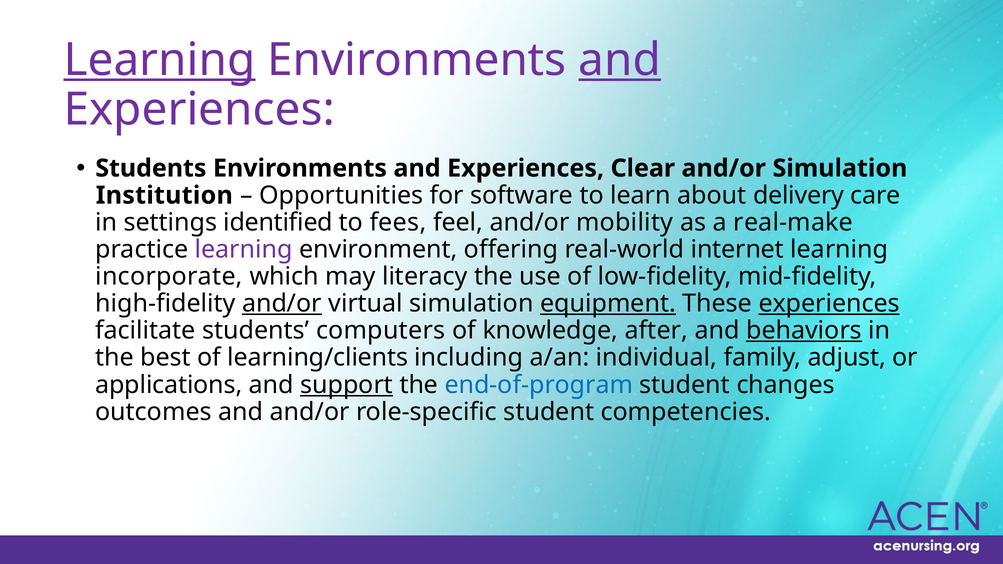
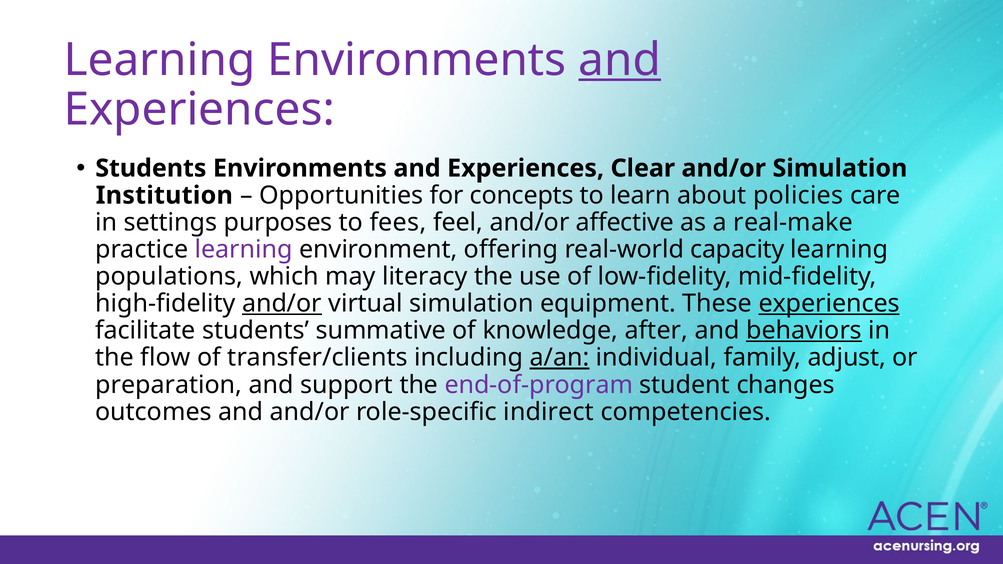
Learning underline: present -> none (159, 60)
software: software -> concepts (522, 195)
delivery: delivery -> policies (798, 195)
identified: identified -> purposes (278, 222)
mobility: mobility -> affective (625, 222)
internet: internet -> capacity (737, 250)
incorporate: incorporate -> populations (169, 277)
equipment underline: present -> none (608, 304)
computers: computers -> summative (381, 331)
best: best -> flow (165, 358)
learning/clients: learning/clients -> transfer/clients (318, 358)
a/an underline: none -> present (559, 358)
applications: applications -> preparation (169, 385)
support underline: present -> none (347, 385)
end-of-program colour: blue -> purple (539, 385)
role-specific student: student -> indirect (549, 412)
